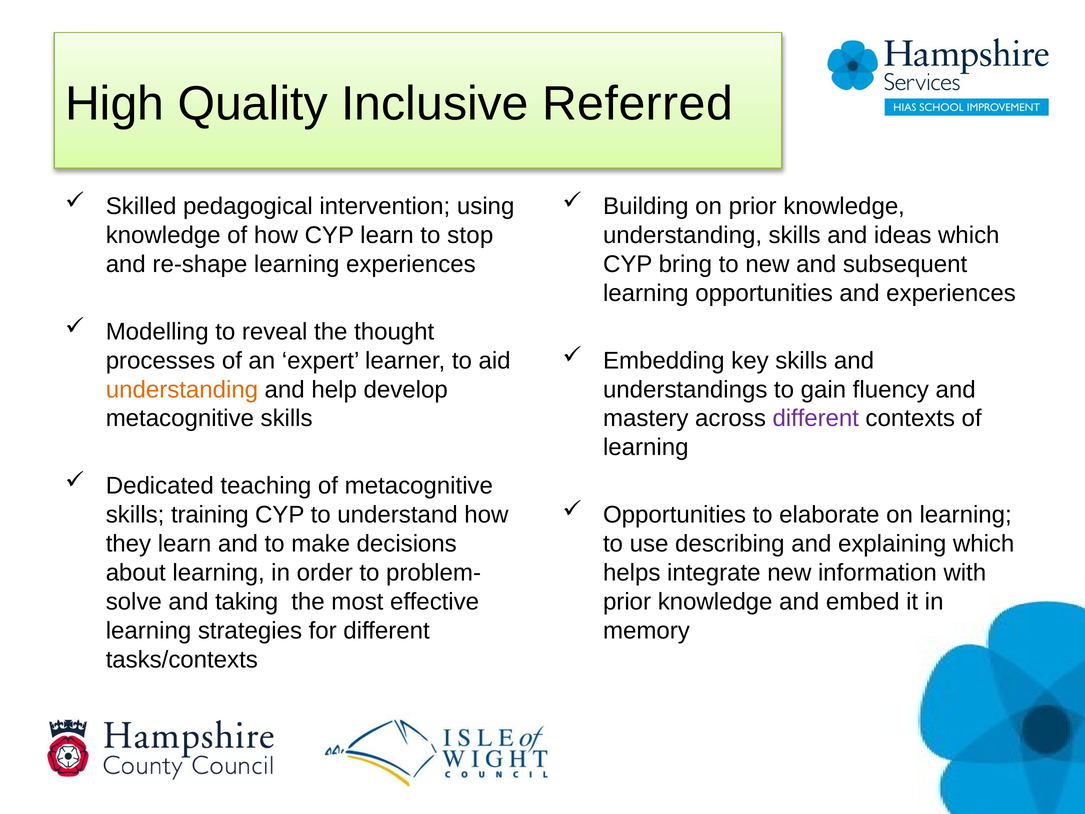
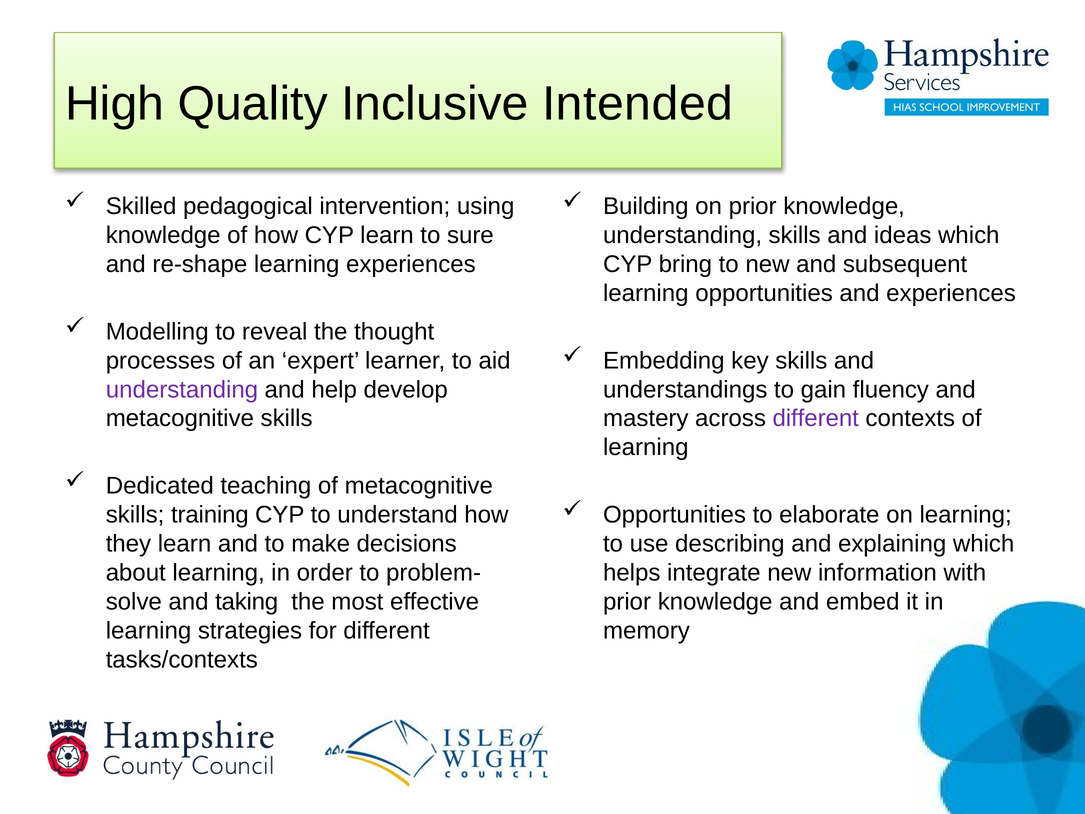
Referred: Referred -> Intended (638, 104)
stop: stop -> sure (470, 235)
understanding colour: orange -> purple (182, 389)
